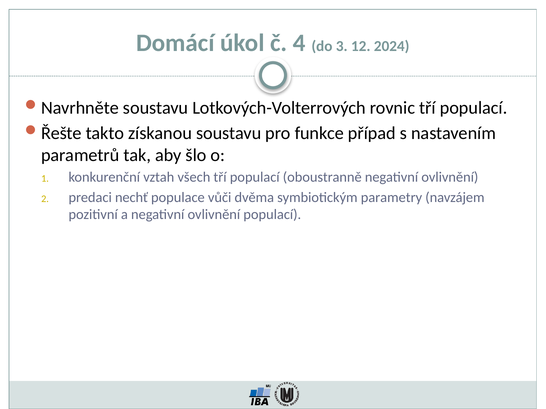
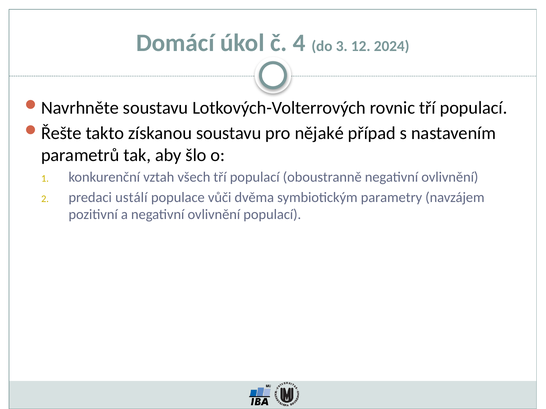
funkce: funkce -> nějaké (319, 133)
nechť: nechť -> ustálí (131, 198)
